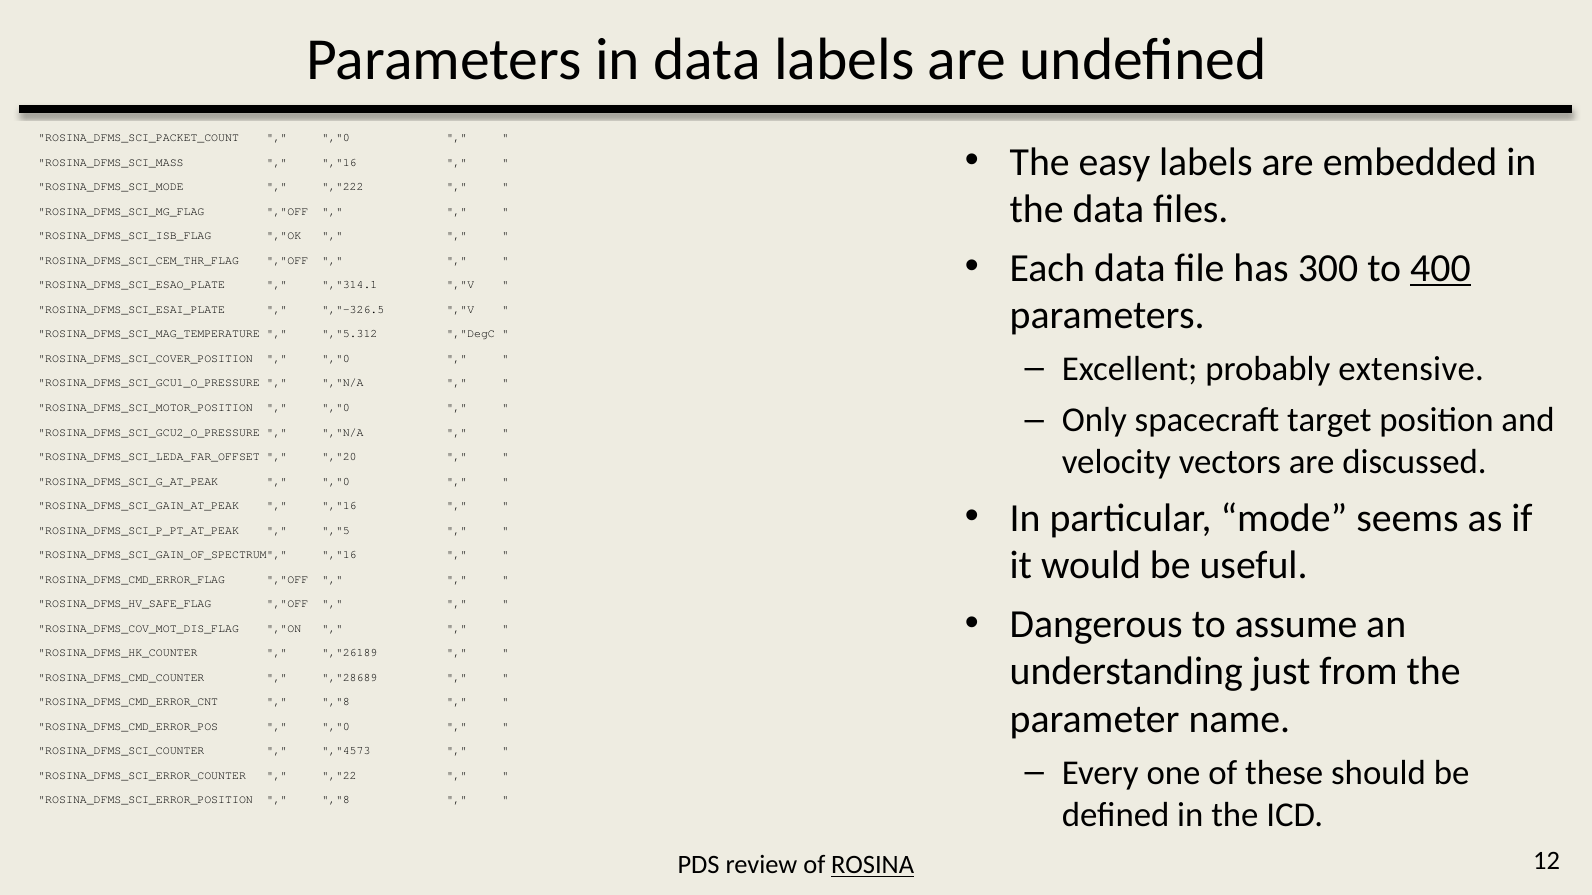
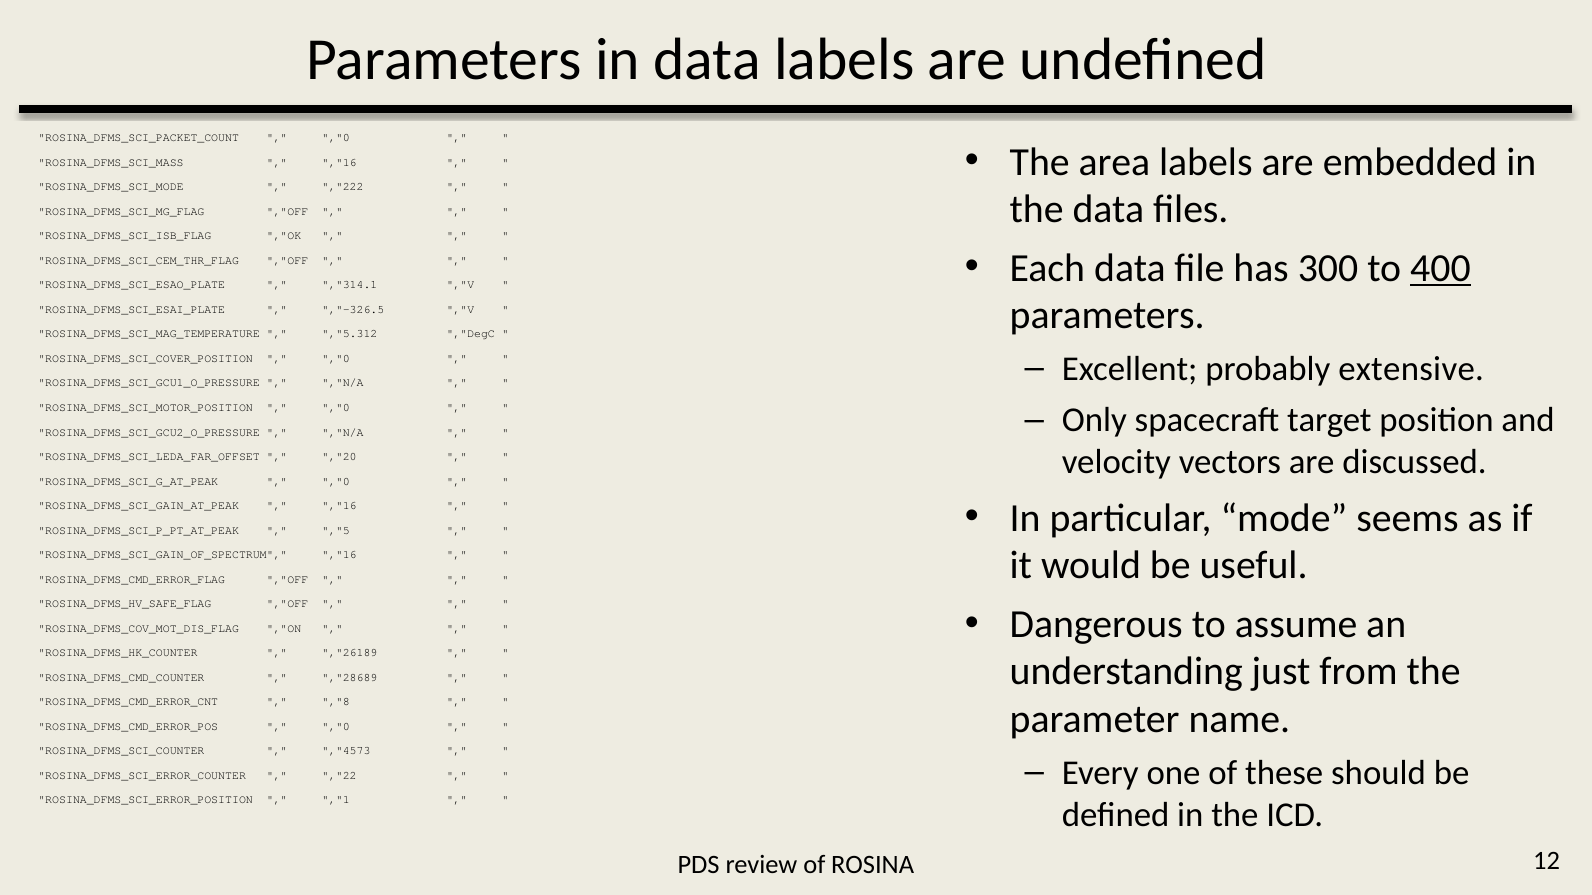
easy: easy -> area (1114, 162)
,"8: ,"8 -> ,"1 (336, 800)
ROSINA underline: present -> none (873, 865)
